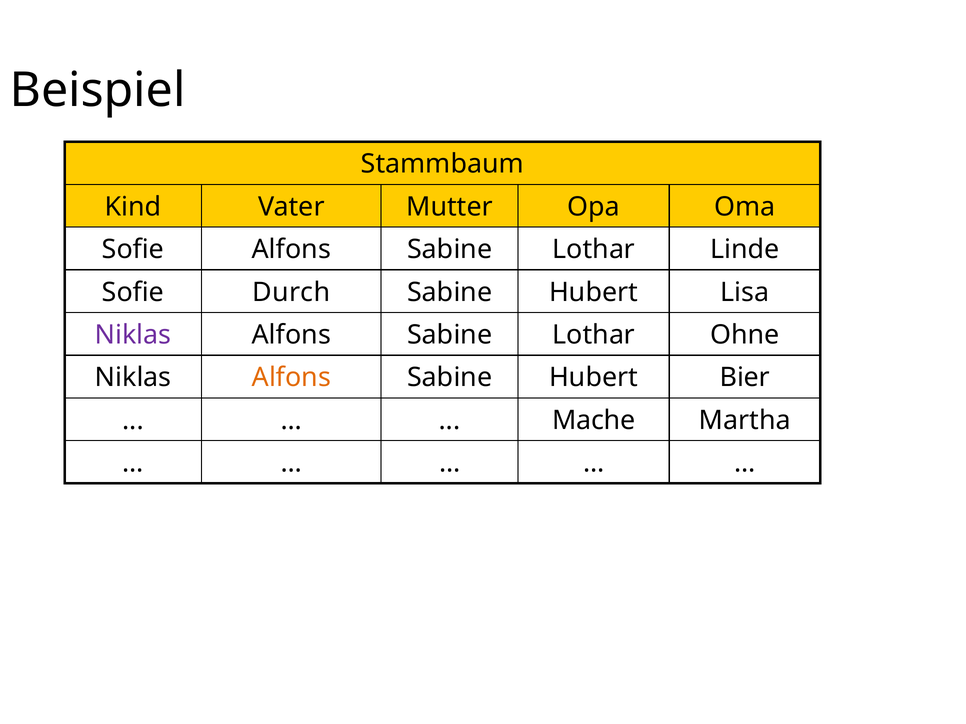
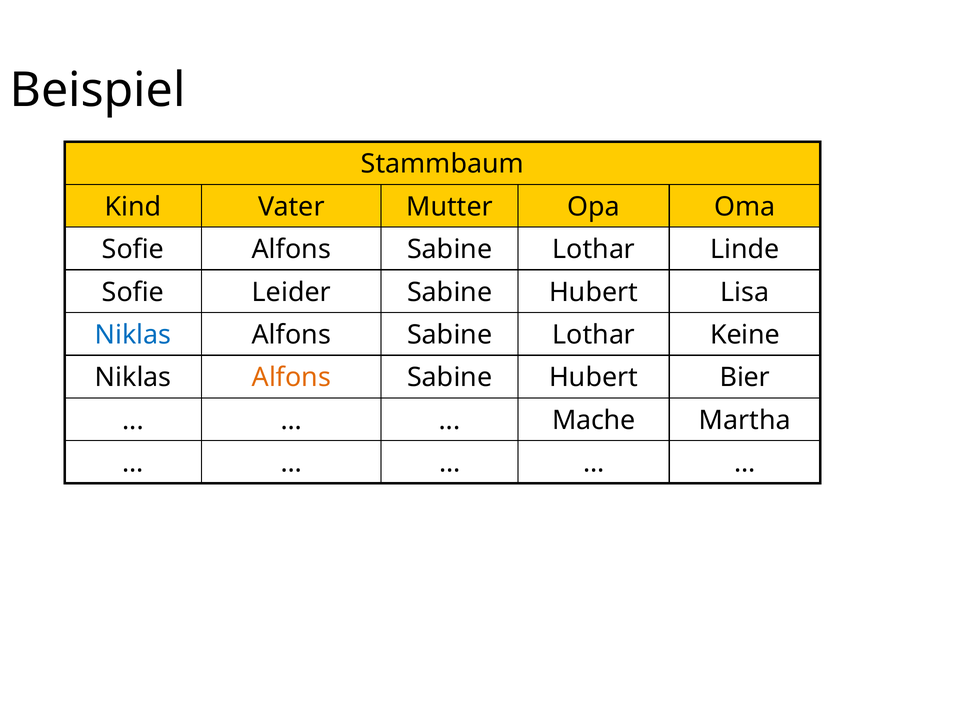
Durch: Durch -> Leider (291, 292)
Niklas colour: purple -> blue (133, 335)
Ohne: Ohne -> Keine (745, 335)
